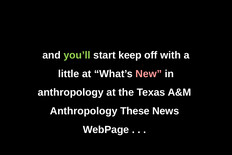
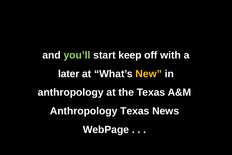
little: little -> later (69, 74)
New colour: pink -> yellow (149, 74)
Anthropology These: These -> Texas (135, 111)
